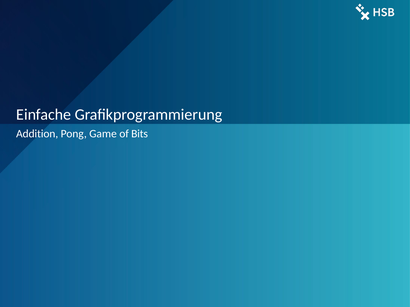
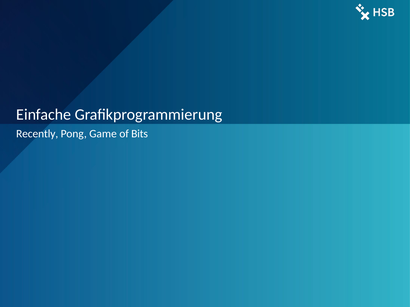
Addition: Addition -> Recently (37, 134)
